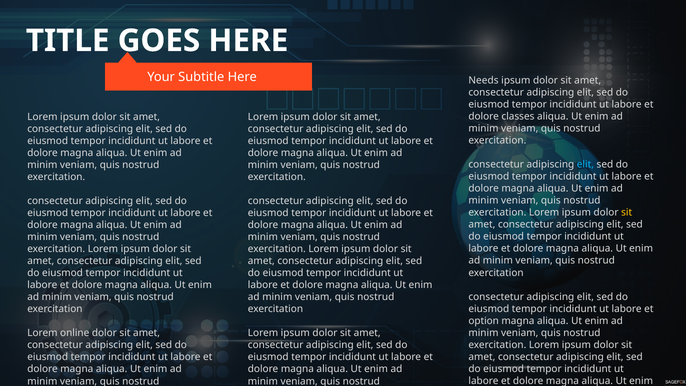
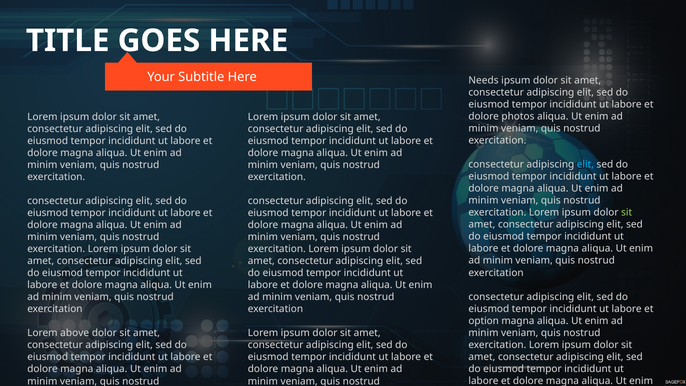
classes: classes -> photos (518, 116)
sit colour: yellow -> light green (627, 213)
online: online -> above (75, 333)
